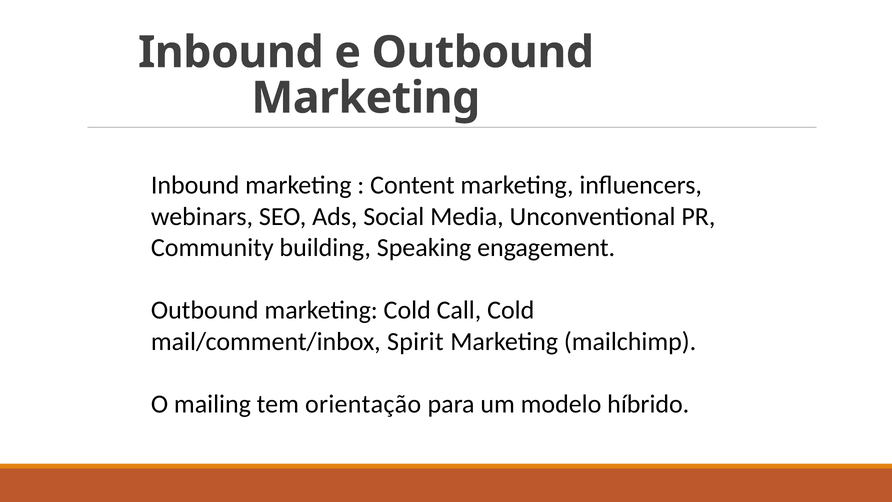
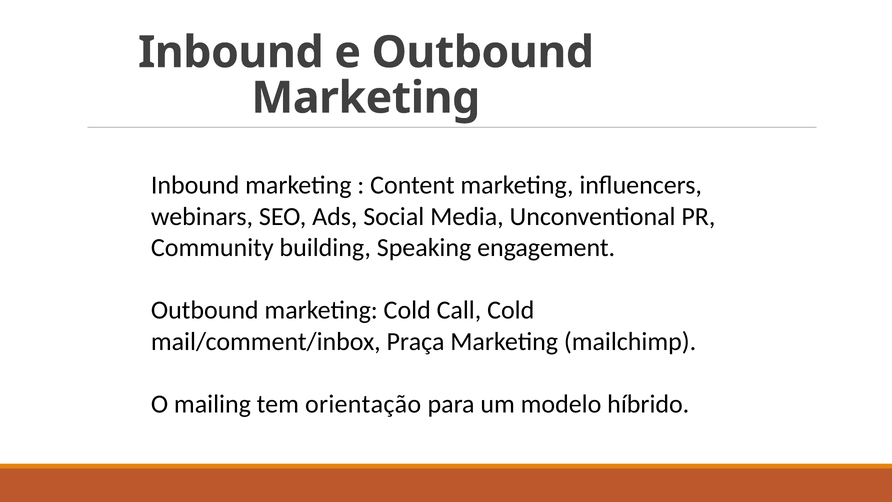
Spirit: Spirit -> Praça (416, 341)
